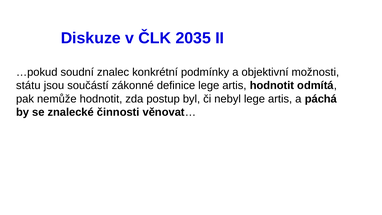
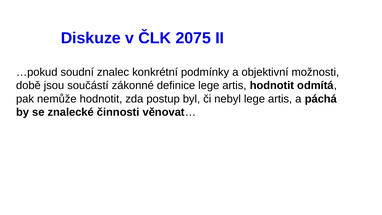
2035: 2035 -> 2075 (193, 38)
státu: státu -> době (28, 85)
